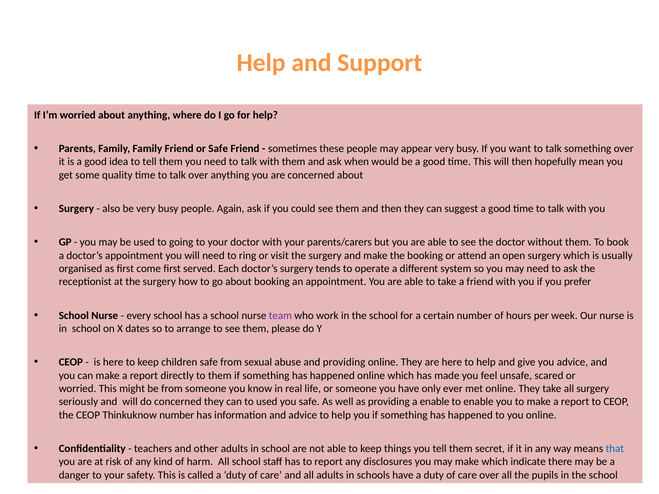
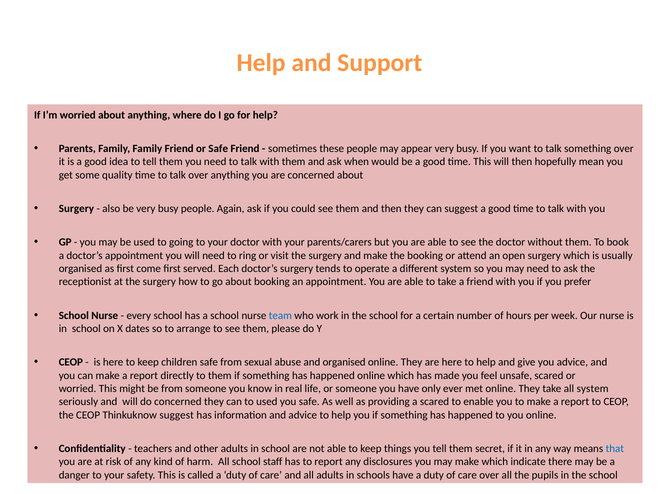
team colour: purple -> blue (280, 316)
and providing: providing -> organised (344, 362)
all surgery: surgery -> system (593, 389)
a enable: enable -> scared (435, 402)
Thinkuknow number: number -> suggest (177, 415)
